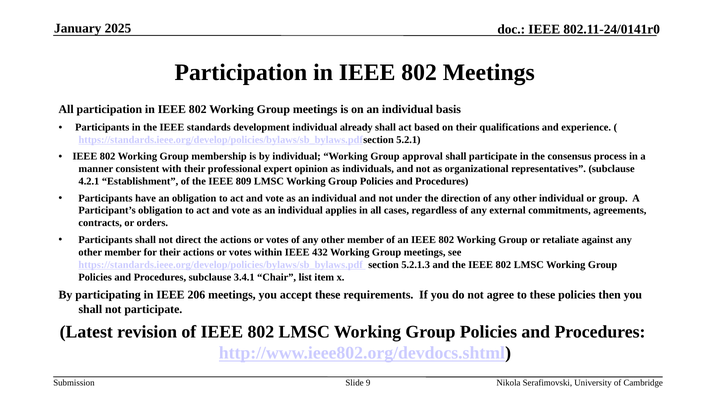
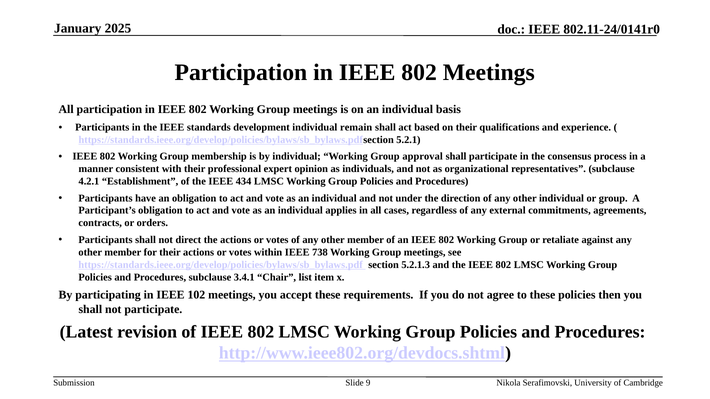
already: already -> remain (356, 127)
809: 809 -> 434 (244, 181)
432: 432 -> 738 (320, 253)
206: 206 -> 102 (196, 295)
